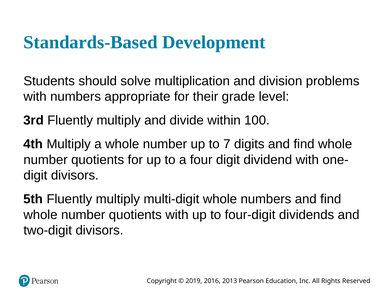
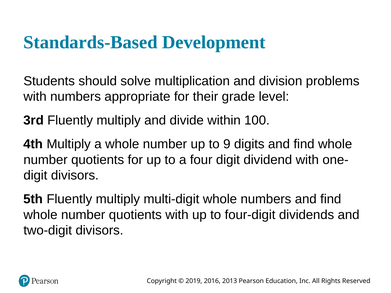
7: 7 -> 9 (227, 144)
